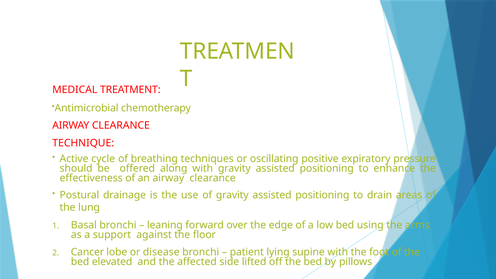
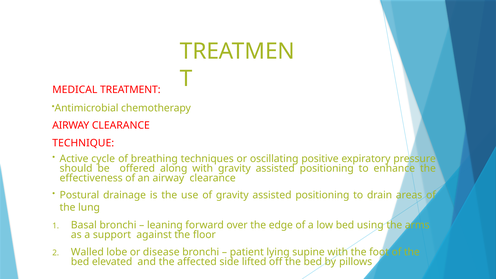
Cancer: Cancer -> Walled (87, 252)
